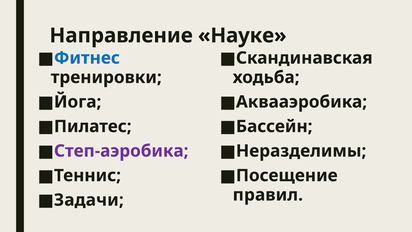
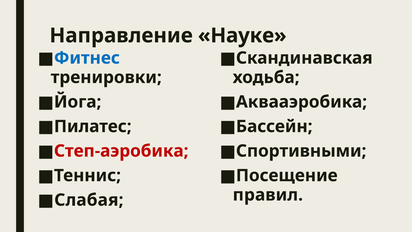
Степ-аэробика colour: purple -> red (121, 151)
Неразделимы: Неразделимы -> Спортивными (301, 151)
Задачи: Задачи -> Слабая (89, 200)
